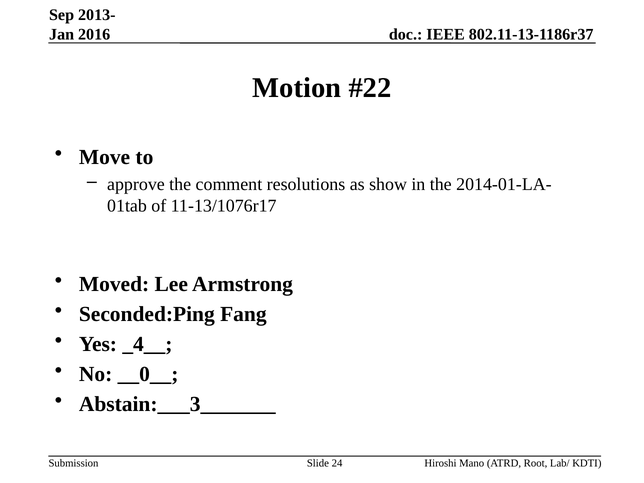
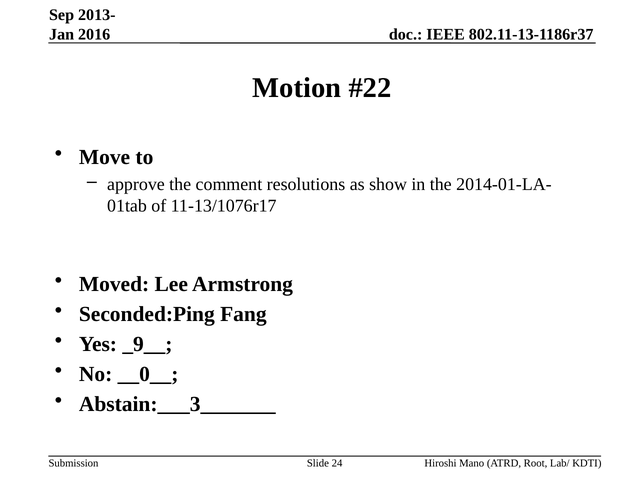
_4__: _4__ -> _9__ (147, 344)
